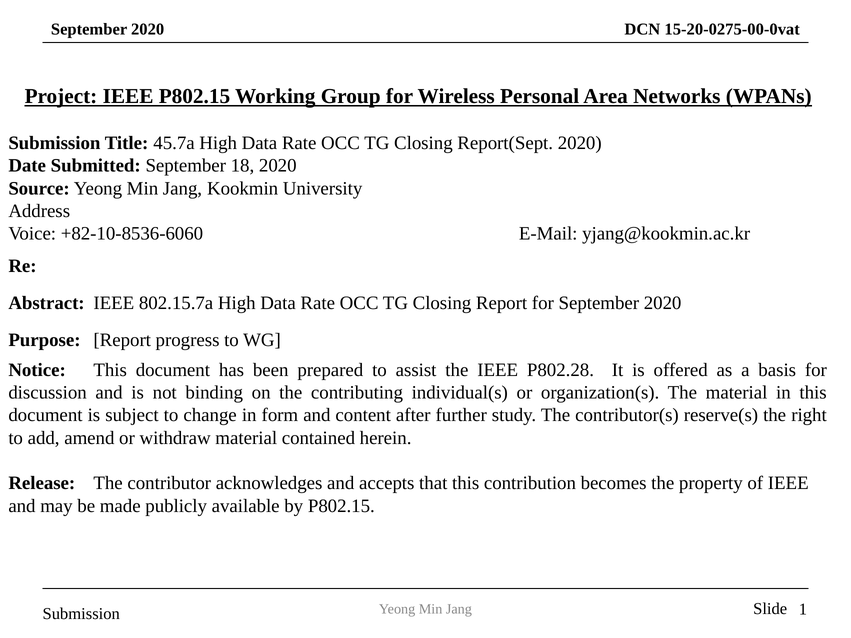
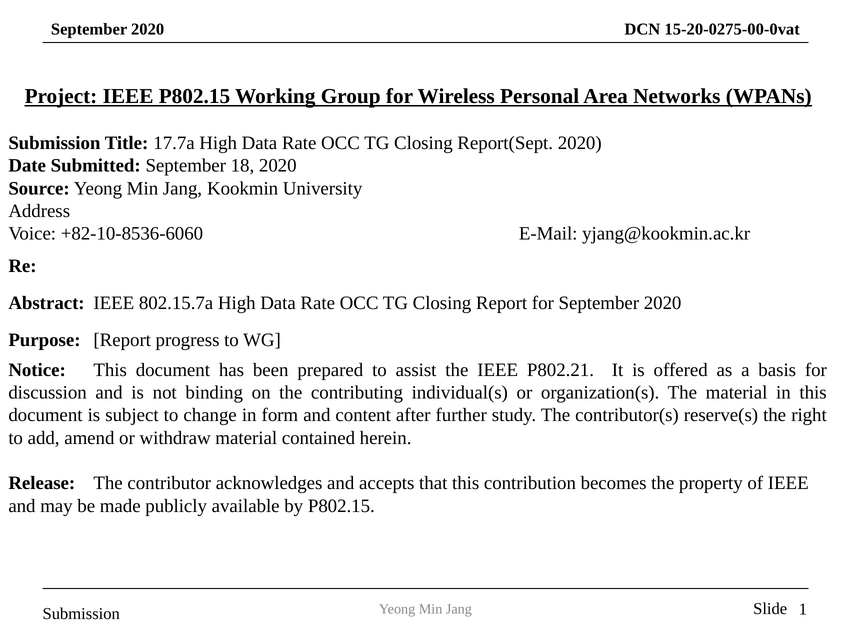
45.7a: 45.7a -> 17.7a (174, 143)
P802.28: P802.28 -> P802.21 (560, 370)
